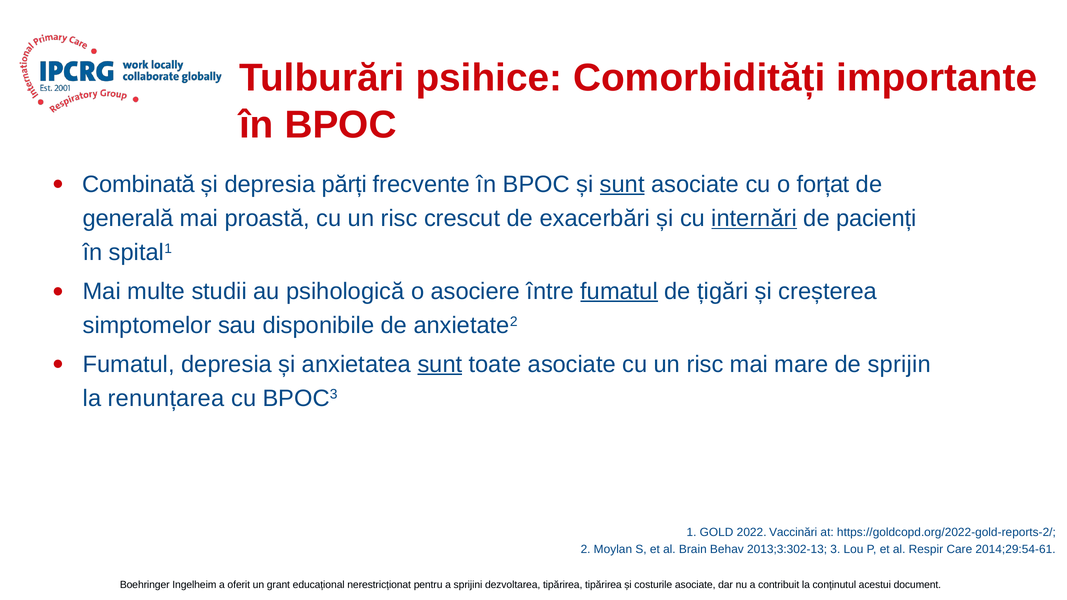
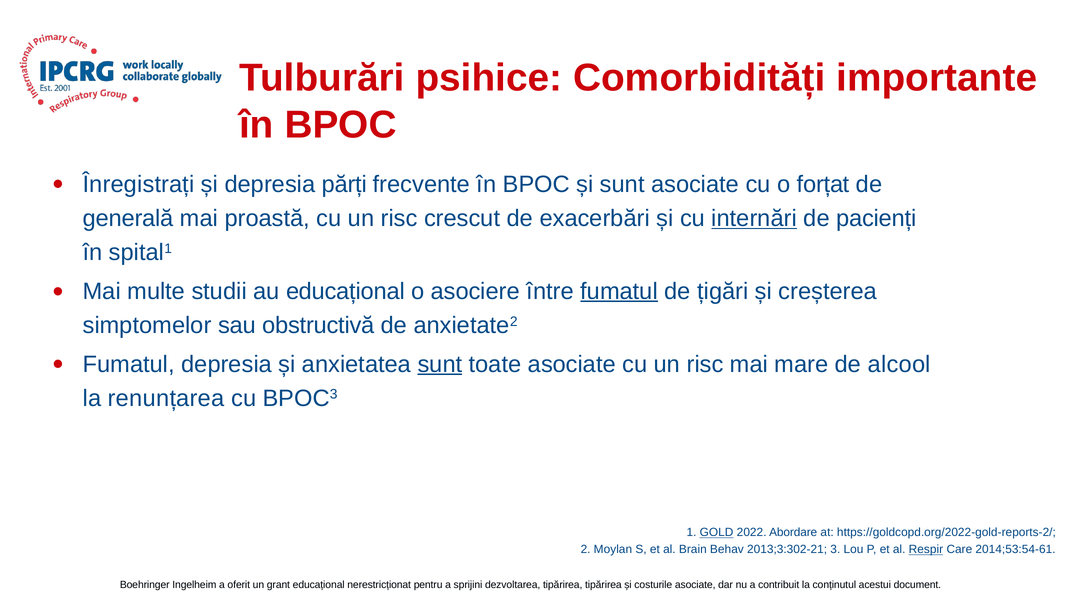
Combinată: Combinată -> Înregistrați (139, 184)
sunt underline: present -> none (622, 184)
au psihologică: psihologică -> educațional (345, 291)
disponibile: disponibile -> obstructivă (319, 325)
sprijin: sprijin -> alcool (899, 364)
GOLD underline: none -> present (717, 533)
Vaccinări: Vaccinări -> Abordare (793, 533)
2013;3:302-13: 2013;3:302-13 -> 2013;3:302-21 (787, 550)
Respir underline: none -> present (926, 550)
2014;29:54-61: 2014;29:54-61 -> 2014;53:54-61 (1016, 550)
